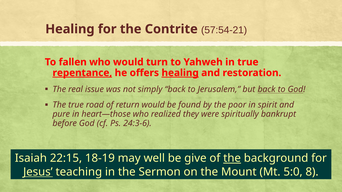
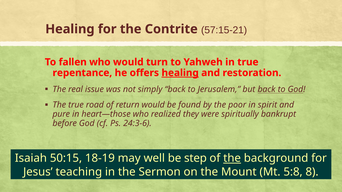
57:54-21: 57:54-21 -> 57:15-21 (224, 30)
repentance underline: present -> none (82, 73)
22:15: 22:15 -> 50:15 (66, 159)
give: give -> step (195, 159)
Jesus underline: present -> none (38, 172)
5:0: 5:0 -> 5:8 (293, 172)
